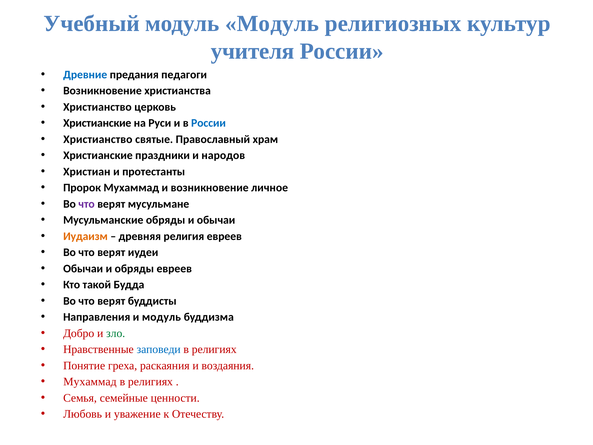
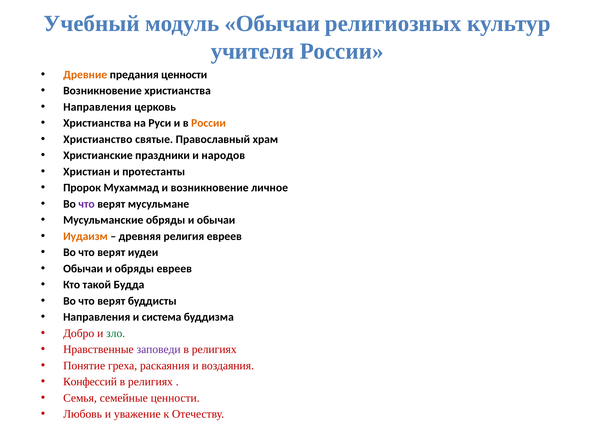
модуль Модуль: Модуль -> Обычаи (272, 23)
Древние colour: blue -> orange (85, 75)
предания педагоги: педагоги -> ценности (184, 75)
Христианство: Христианство -> Направления (97, 107)
Христианские: Христианские -> Христианства (97, 123)
России colour: blue -> orange (209, 123)
и модуль: модуль -> система (162, 317)
заповеди colour: blue -> purple (159, 349)
Мухаммад: Мухаммад -> Конфессий (90, 382)
